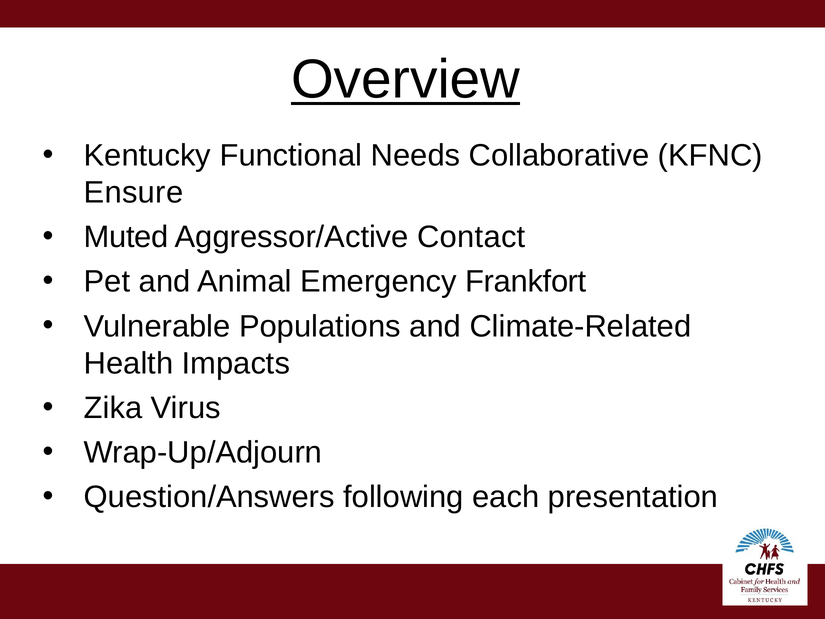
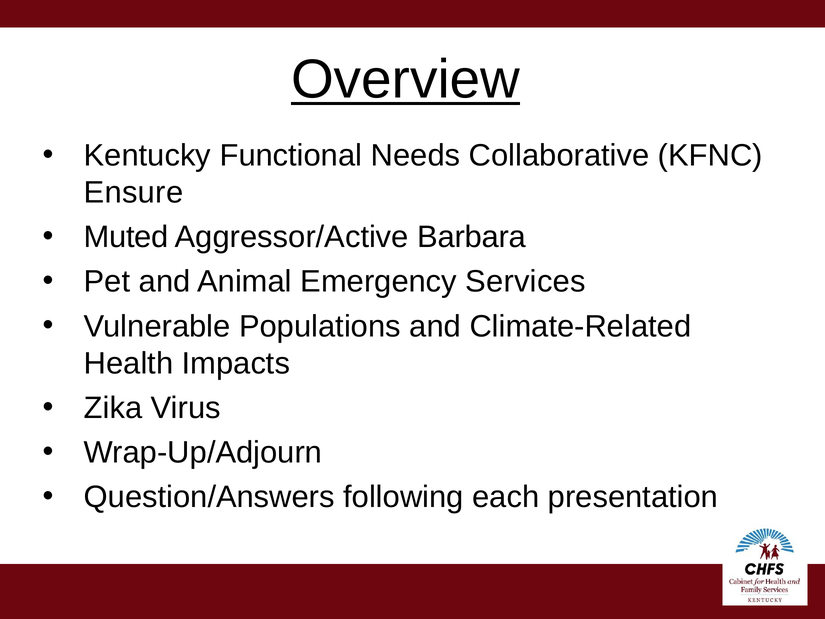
Contact: Contact -> Barbara (472, 237)
Frankfort: Frankfort -> Services (526, 282)
